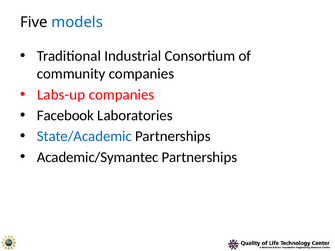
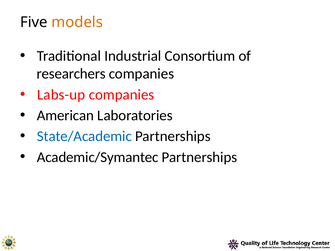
models colour: blue -> orange (77, 22)
community: community -> researchers (71, 74)
Facebook: Facebook -> American (65, 116)
